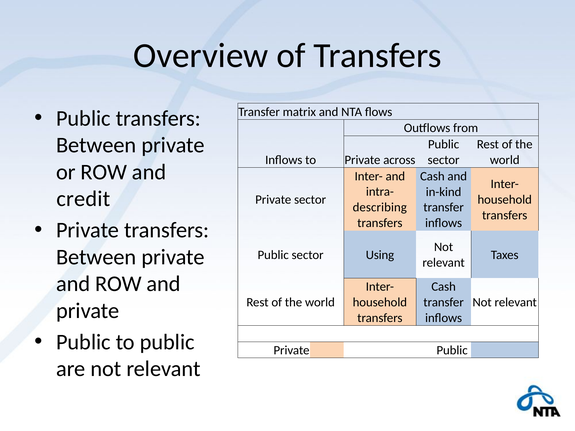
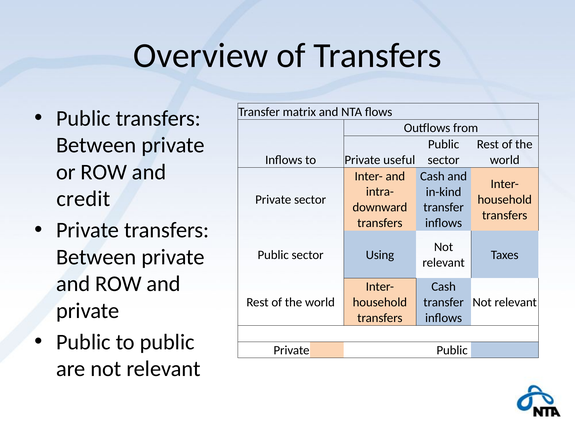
across: across -> useful (399, 160)
describing: describing -> downward (380, 207)
